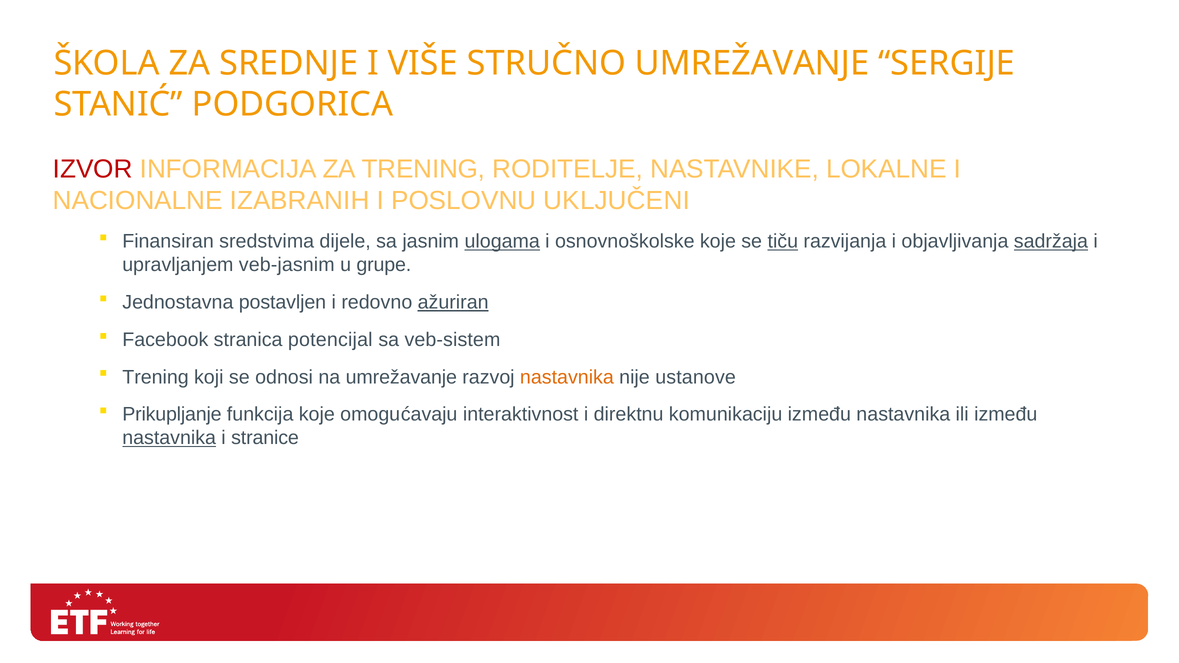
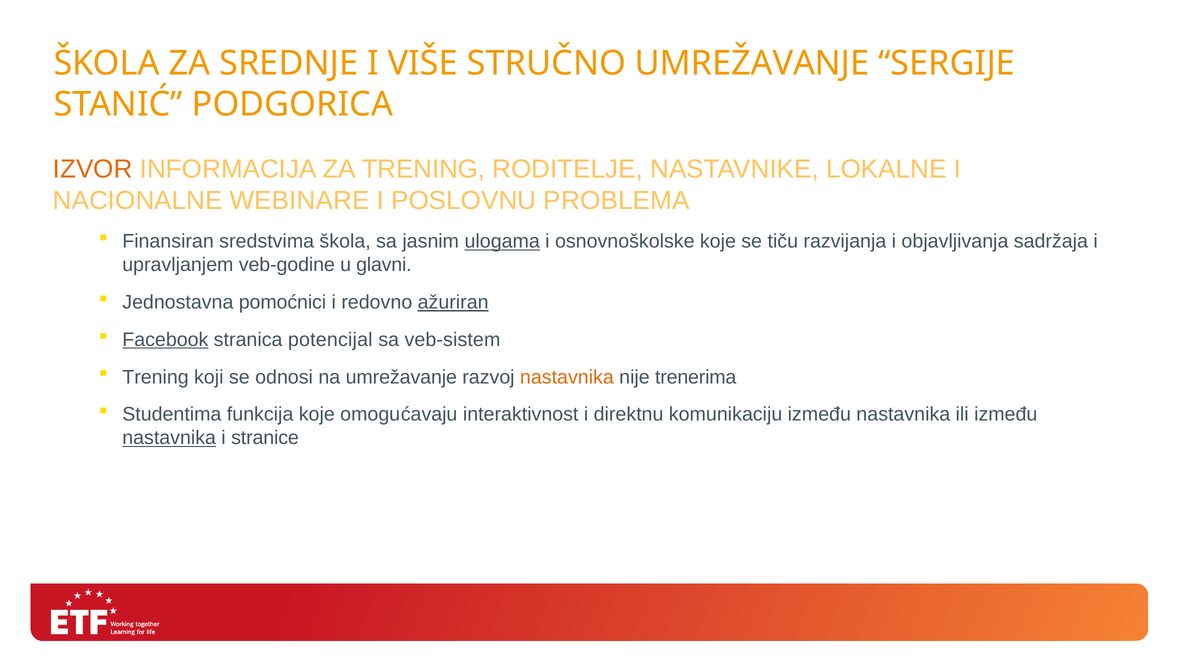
IZVOR colour: red -> orange (93, 169)
IZABRANIH: IZABRANIH -> WEBINARE (300, 201)
UKLJUČENI: UKLJUČENI -> PROBLEMA (617, 201)
sredstvima dijele: dijele -> škola (345, 241)
tiču underline: present -> none (783, 241)
sadržaja underline: present -> none (1051, 241)
veb-jasnim: veb-jasnim -> veb-godine (287, 265)
grupe: grupe -> glavni (384, 265)
postavljen: postavljen -> pomoćnici (282, 302)
Facebook underline: none -> present (165, 340)
ustanove: ustanove -> trenerima (696, 377)
Prikupljanje: Prikupljanje -> Studentima (172, 415)
